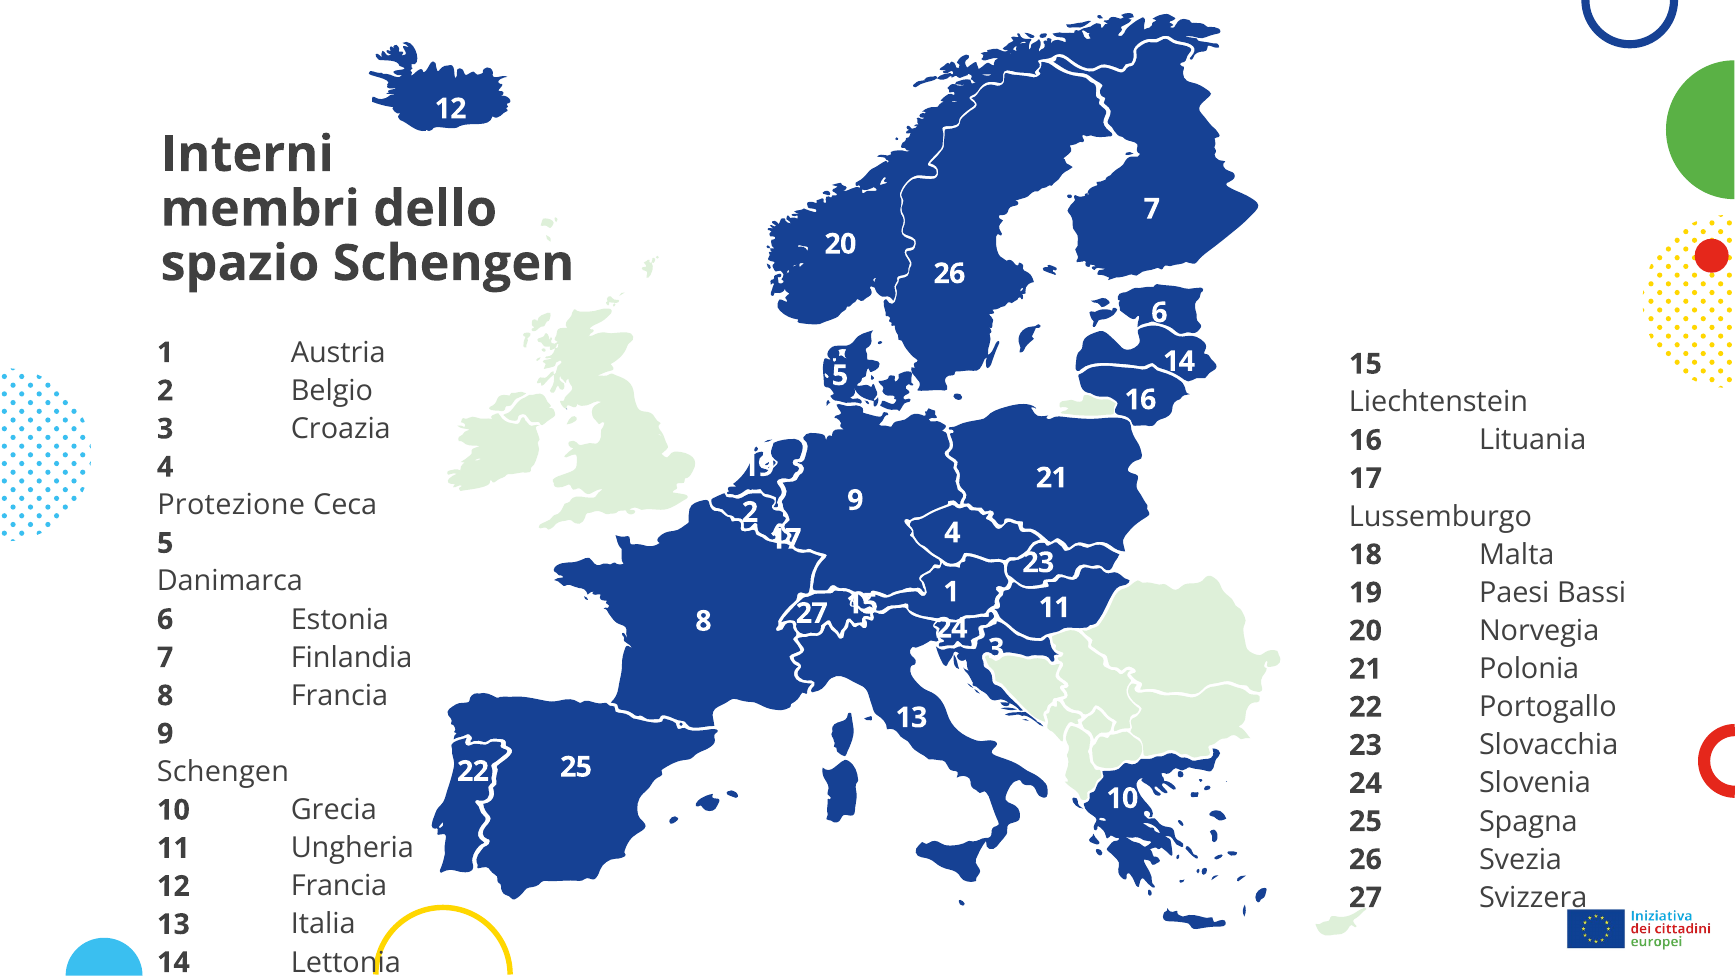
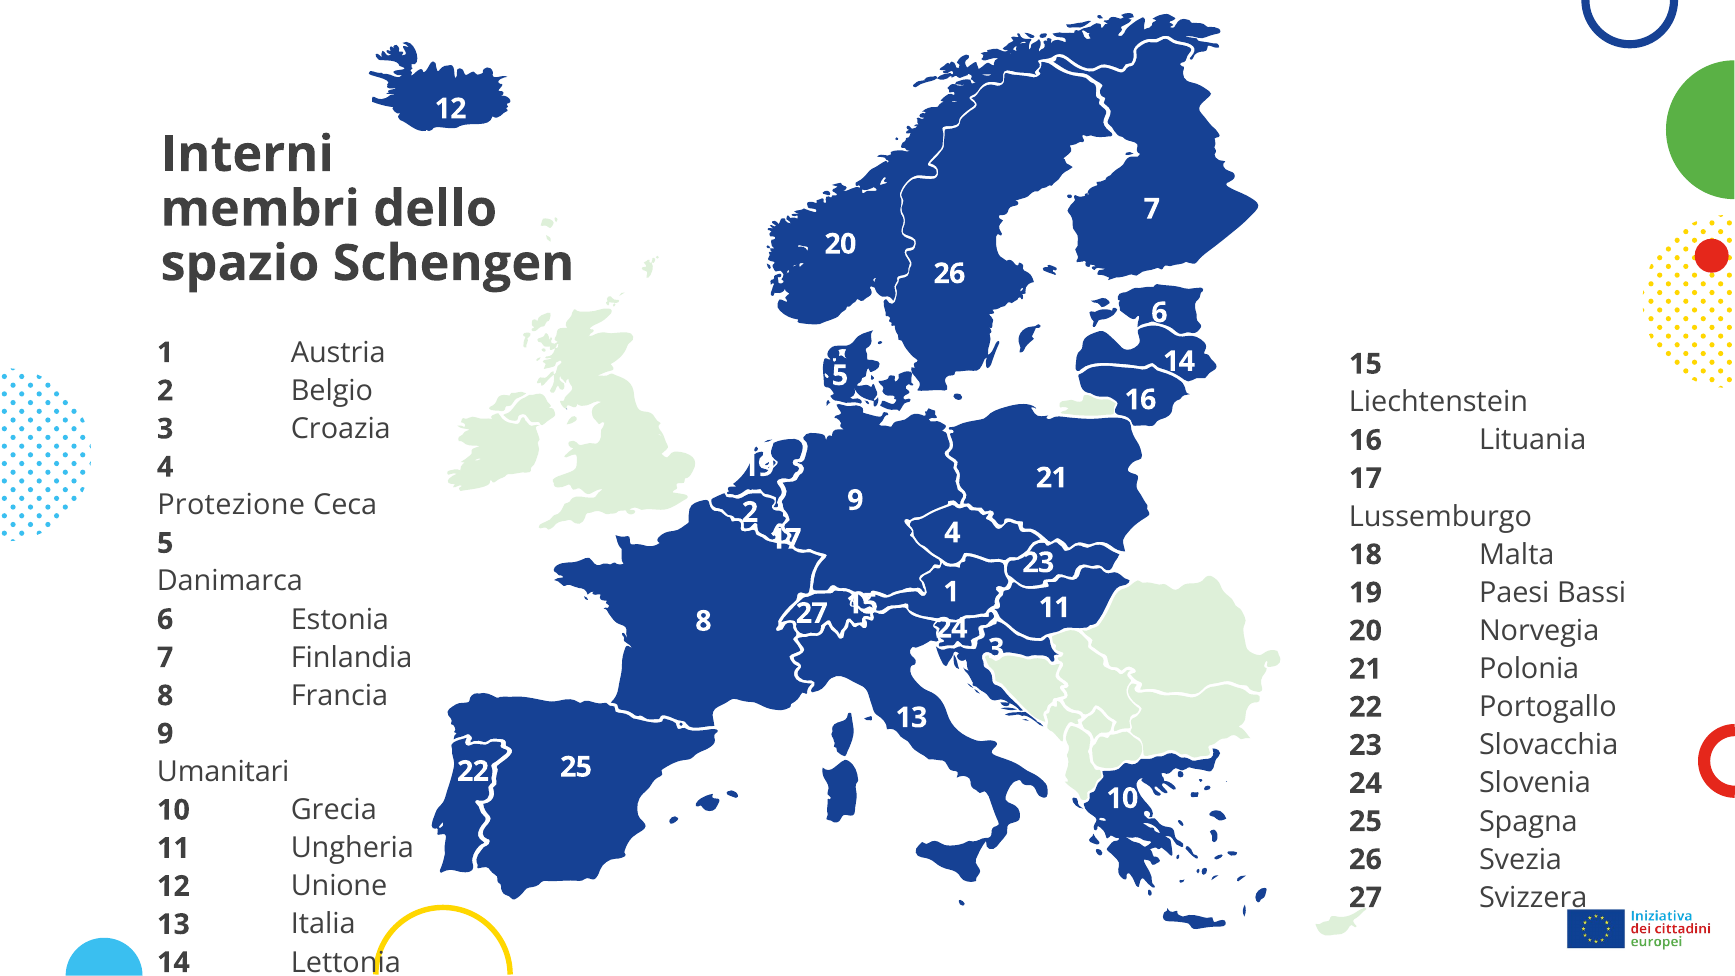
Schengen: Schengen -> Umanitari (223, 772)
12 Francia: Francia -> Unione (339, 886)
